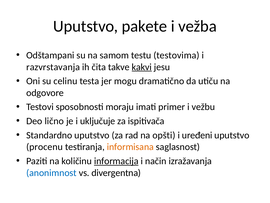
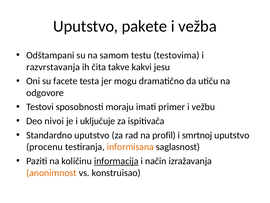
kakvi underline: present -> none (142, 67)
celinu: celinu -> facete (65, 81)
lično: lično -> nivoi (54, 121)
opšti: opšti -> profil (164, 135)
uređeni: uređeni -> smrtnoj (197, 135)
anonimnost colour: blue -> orange (51, 172)
divergentna: divergentna -> konstruisao (116, 172)
